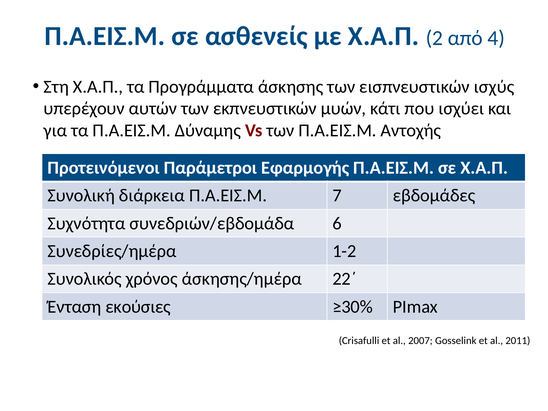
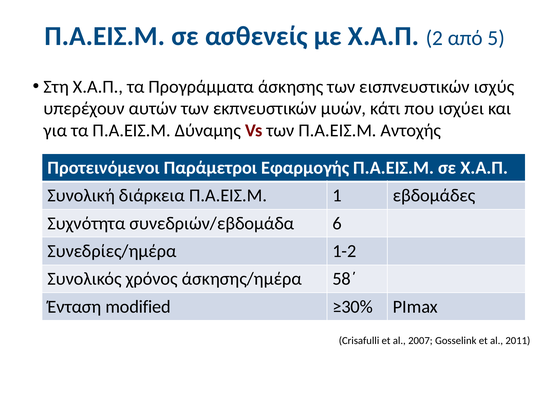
4: 4 -> 5 (496, 38)
7: 7 -> 1 (337, 196)
22΄: 22΄ -> 58΄ (344, 279)
εκούσιες: εκούσιες -> modified (138, 307)
